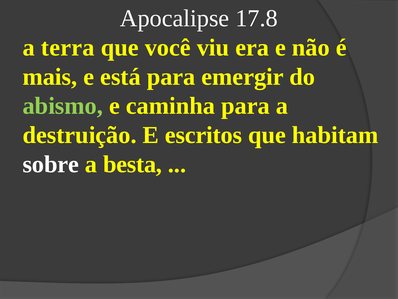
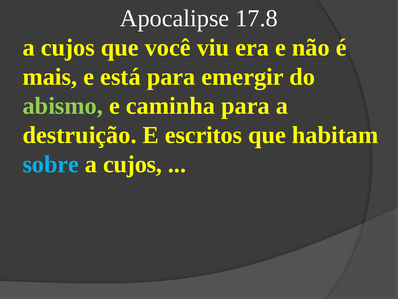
terra: terra -> cujos (68, 47)
sobre colour: white -> light blue (51, 164)
besta: besta -> cujos (133, 164)
